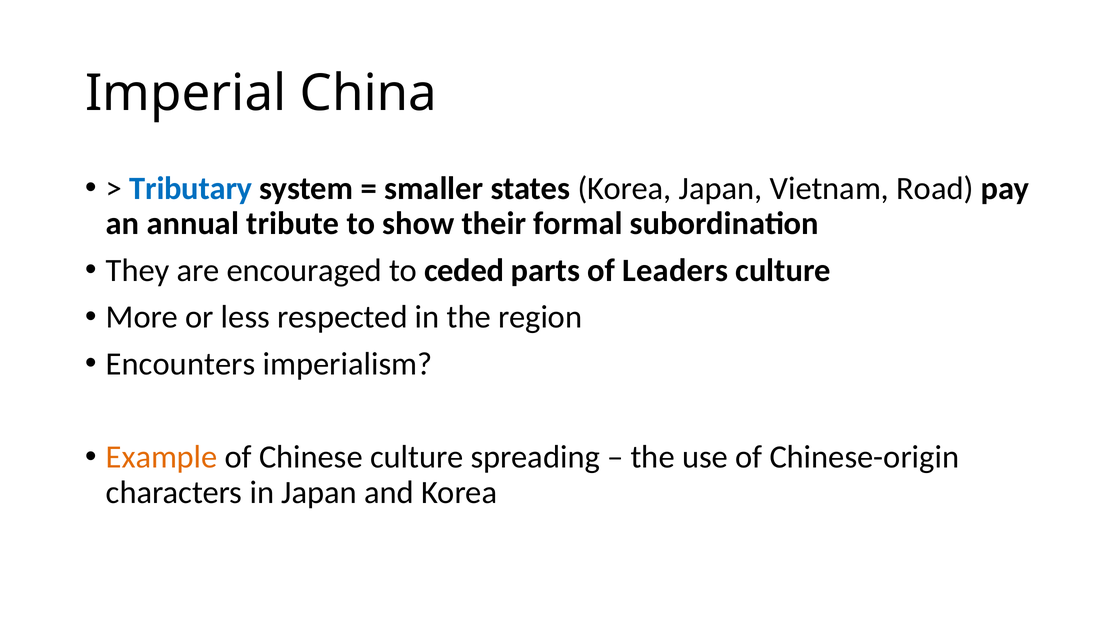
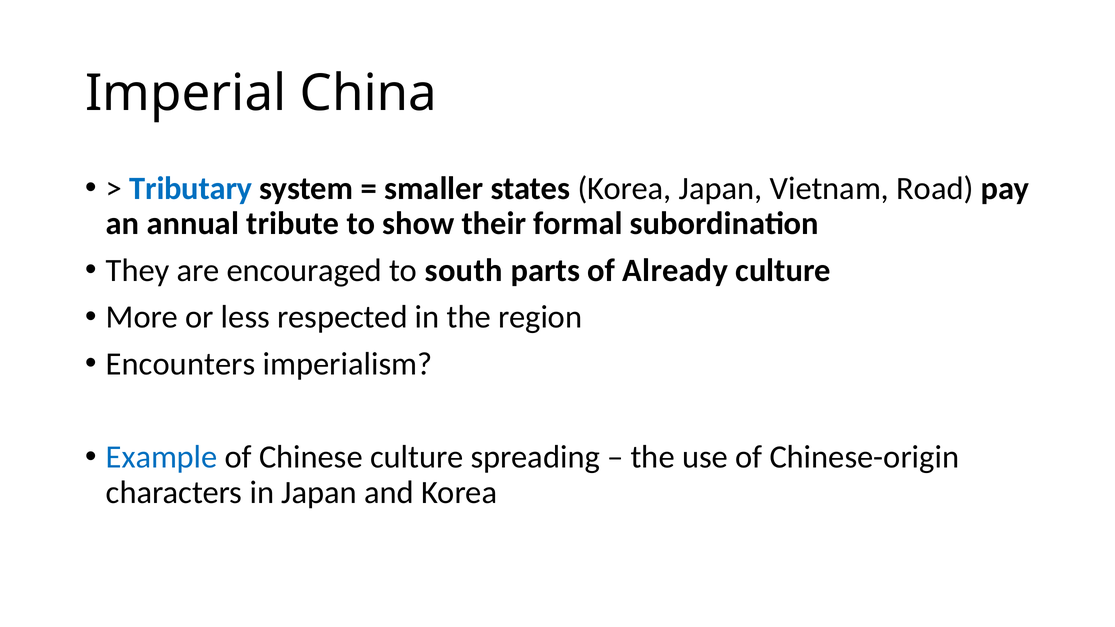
ceded: ceded -> south (464, 270)
Leaders: Leaders -> Already (675, 270)
Example colour: orange -> blue (162, 457)
